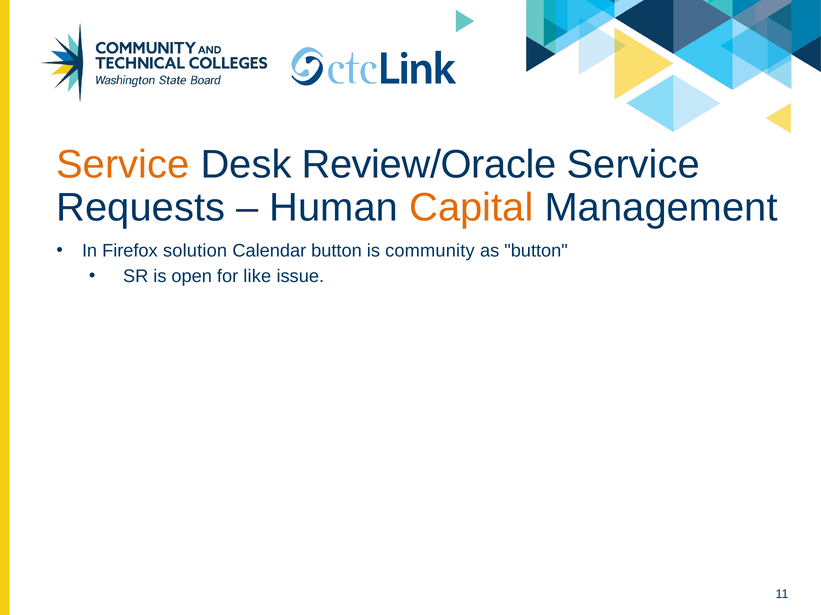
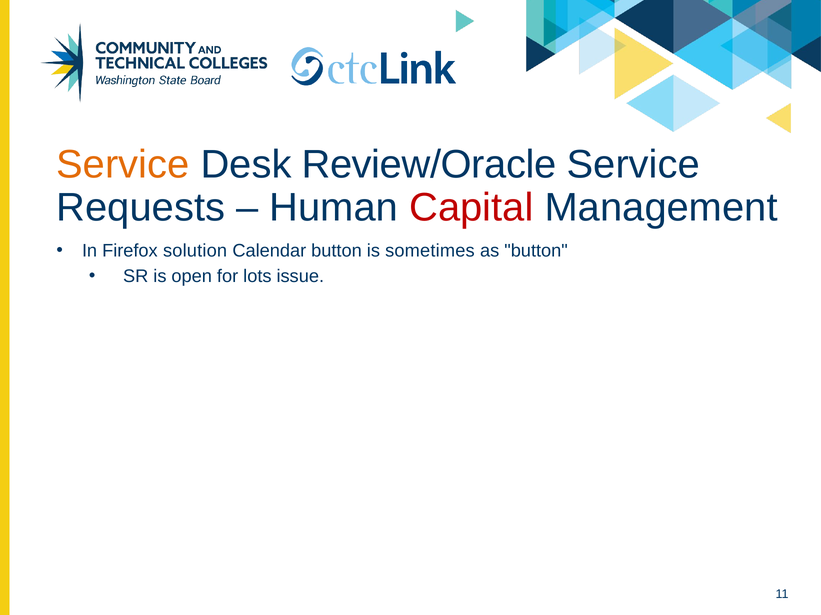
Capital colour: orange -> red (471, 208)
community: community -> sometimes (430, 251)
like: like -> lots (257, 276)
